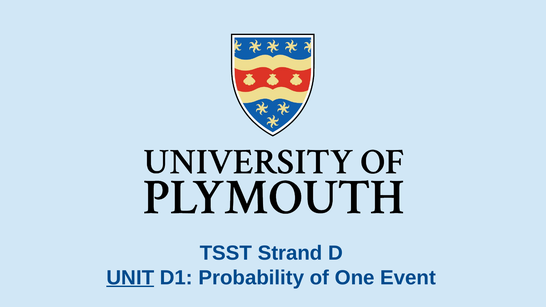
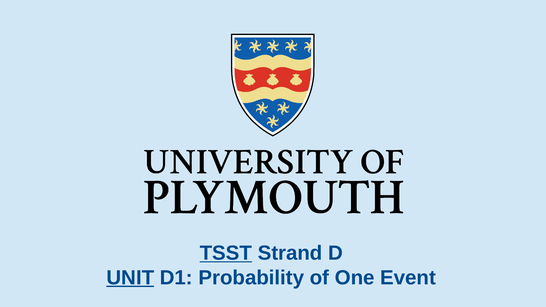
TSST underline: none -> present (226, 253)
